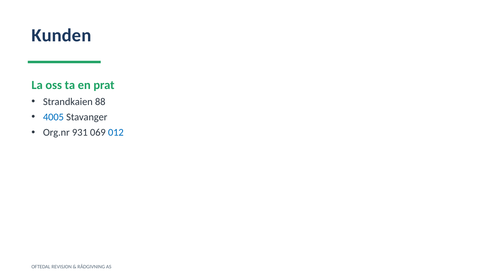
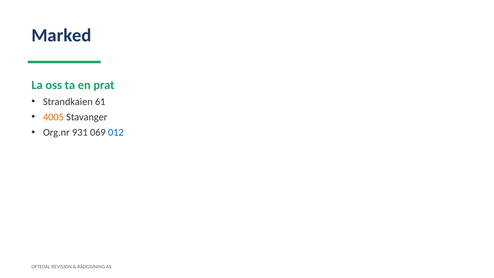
Kunden: Kunden -> Marked (61, 35)
88: 88 -> 61 (100, 102)
4005 colour: blue -> orange (53, 117)
